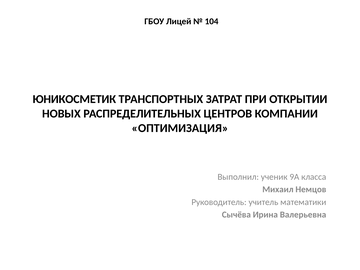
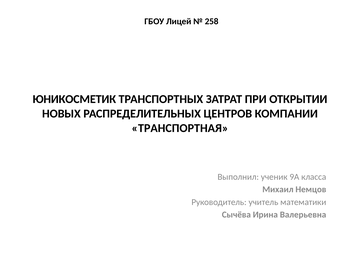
104: 104 -> 258 (212, 21)
ОПТИМИЗАЦИЯ: ОПТИМИЗАЦИЯ -> ТРАНСПОРТНАЯ (180, 128)
